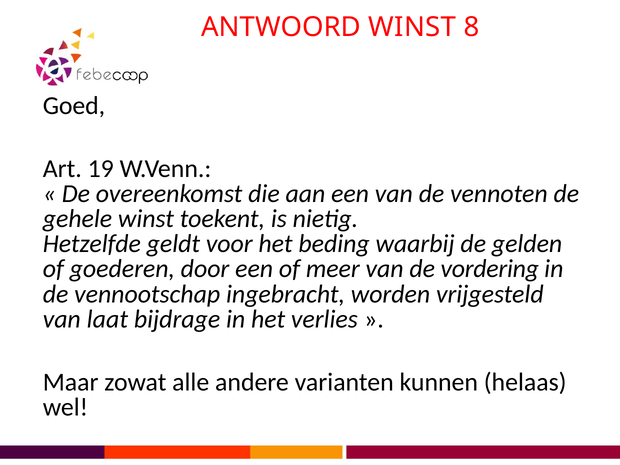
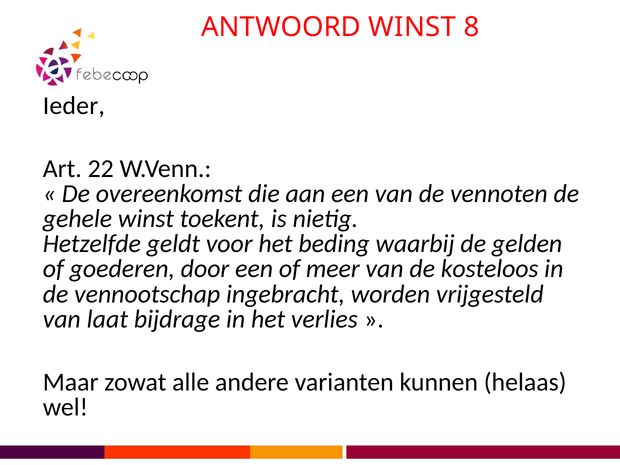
Goed: Goed -> Ieder (74, 106)
19: 19 -> 22 (101, 168)
vordering: vordering -> kosteloos (490, 269)
